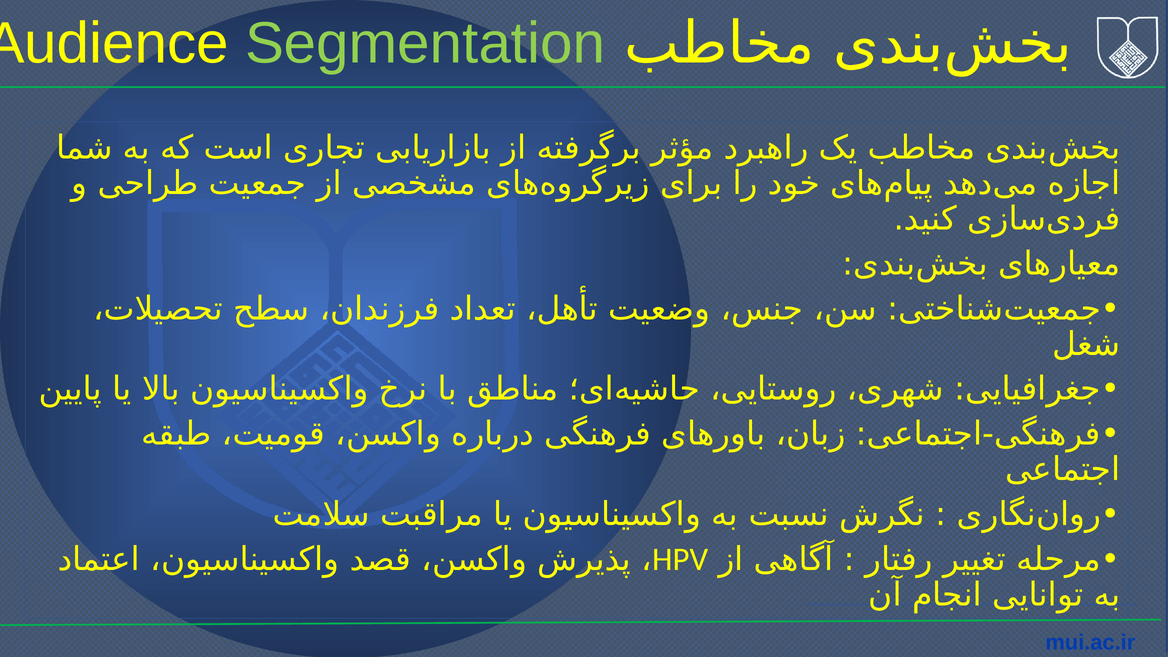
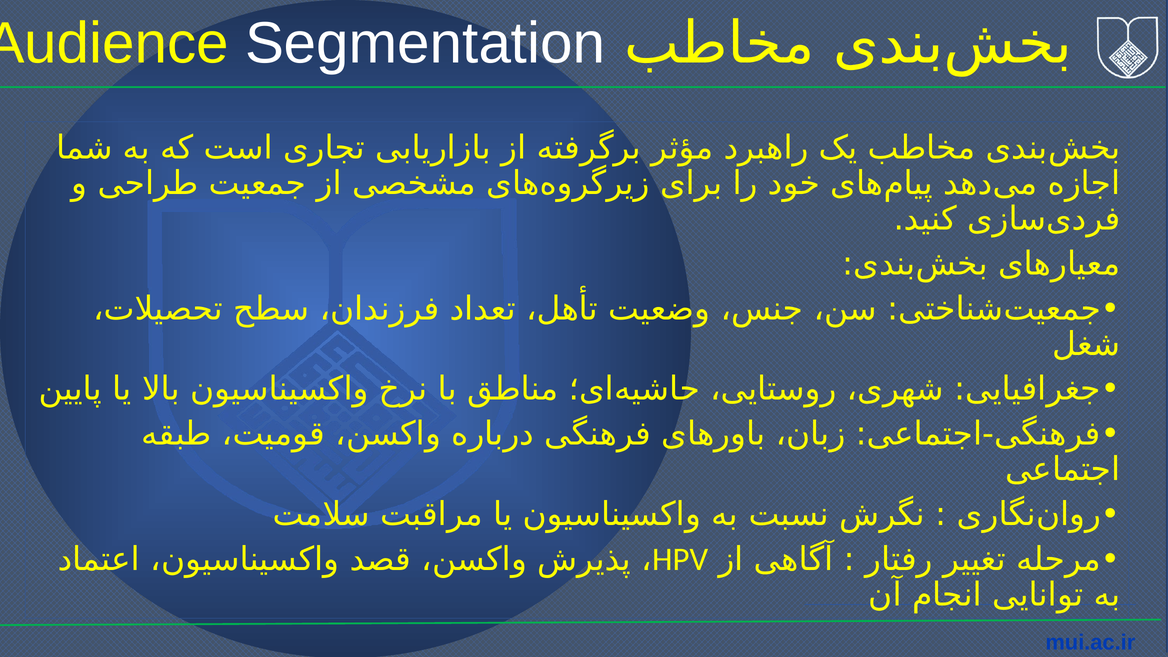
Segmentation colour: light green -> white (425, 43)
